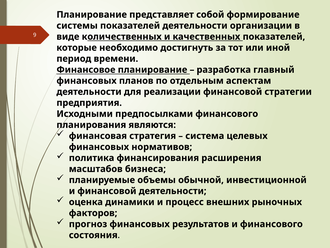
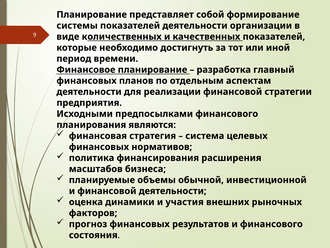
процесс: процесс -> участия (185, 202)
